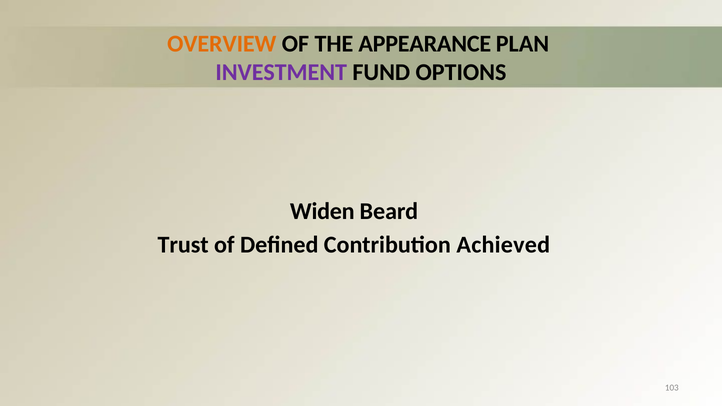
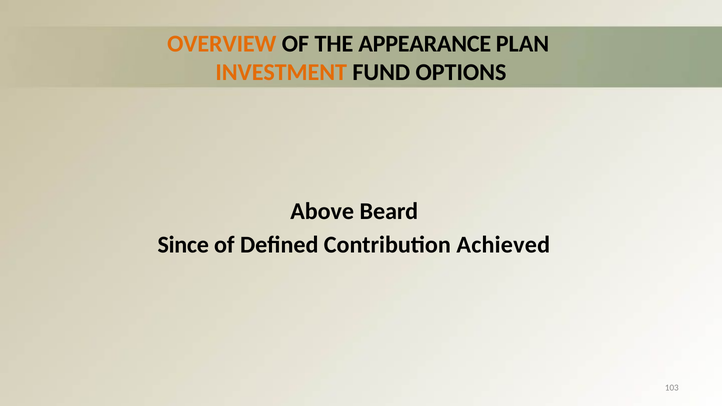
INVESTMENT colour: purple -> orange (281, 73)
Widen: Widen -> Above (322, 211)
Trust: Trust -> Since (183, 245)
